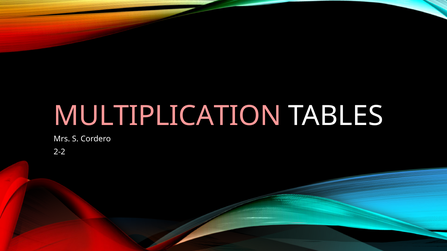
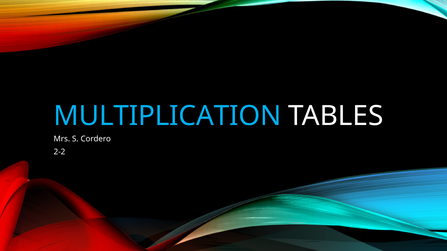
MULTIPLICATION colour: pink -> light blue (167, 116)
